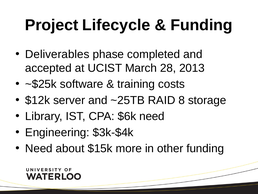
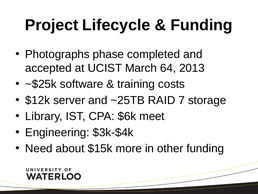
Deliverables: Deliverables -> Photographs (57, 54)
28: 28 -> 64 (168, 68)
8: 8 -> 7 (182, 100)
$6k need: need -> meet (152, 116)
